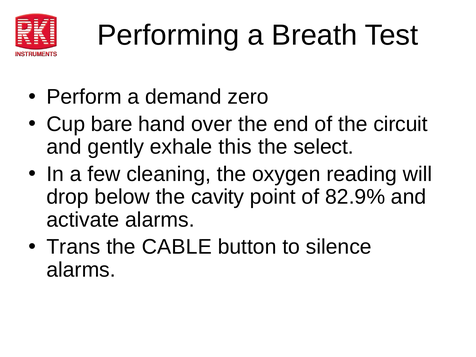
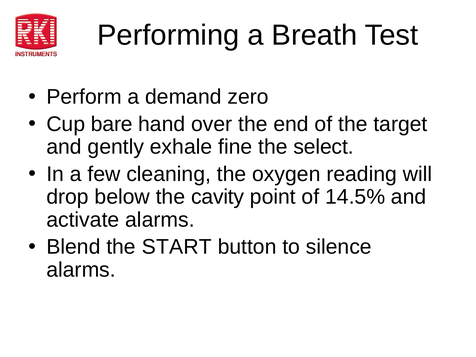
circuit: circuit -> target (400, 124)
this: this -> fine (235, 147)
82.9%: 82.9% -> 14.5% (355, 197)
Trans: Trans -> Blend (73, 247)
CABLE: CABLE -> START (177, 247)
